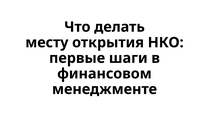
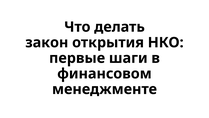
месту: месту -> закон (47, 42)
